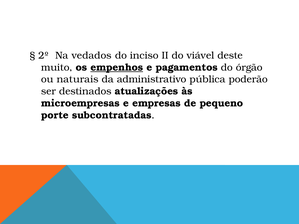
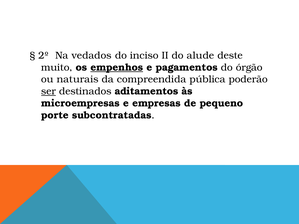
viável: viável -> alude (200, 55)
administrativo: administrativo -> compreendida (152, 79)
ser underline: none -> present (48, 91)
atualizações: atualizações -> aditamentos (146, 91)
